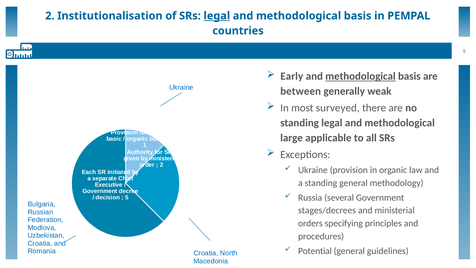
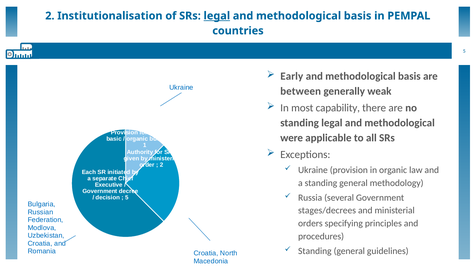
methodological underline: present -> none (360, 76)
surveyed: surveyed -> capability (338, 108)
large: large -> were (292, 138)
Potential: Potential -> Standing (315, 251)
